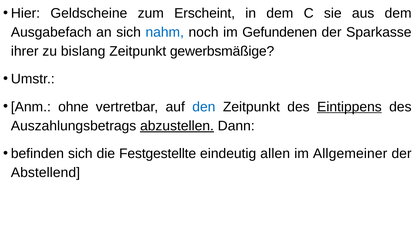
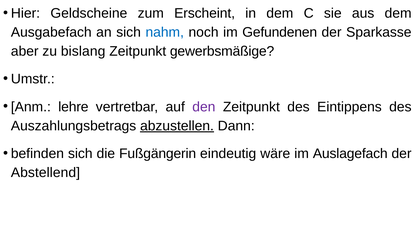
ihrer: ihrer -> aber (25, 51)
ohne: ohne -> lehre (73, 107)
den colour: blue -> purple (204, 107)
Eintippens underline: present -> none (349, 107)
Festgestellte: Festgestellte -> Fußgängerin (158, 154)
allen: allen -> wäre (275, 154)
Allgemeiner: Allgemeiner -> Auslagefach (350, 154)
